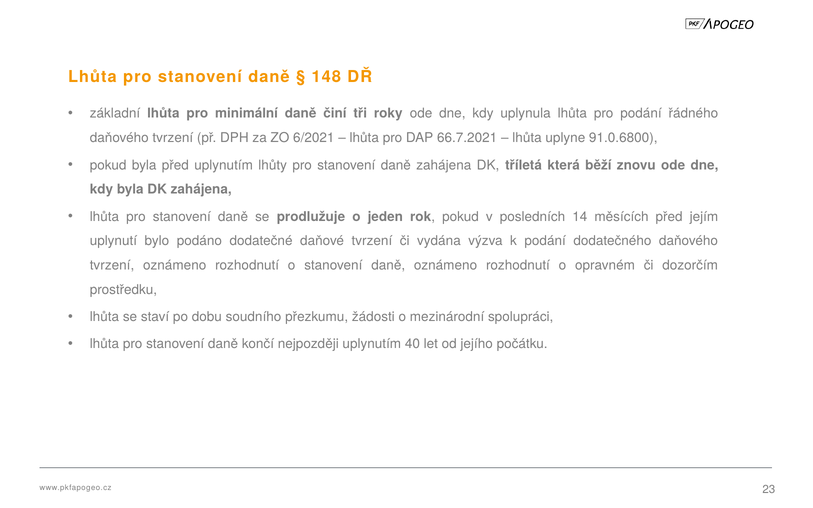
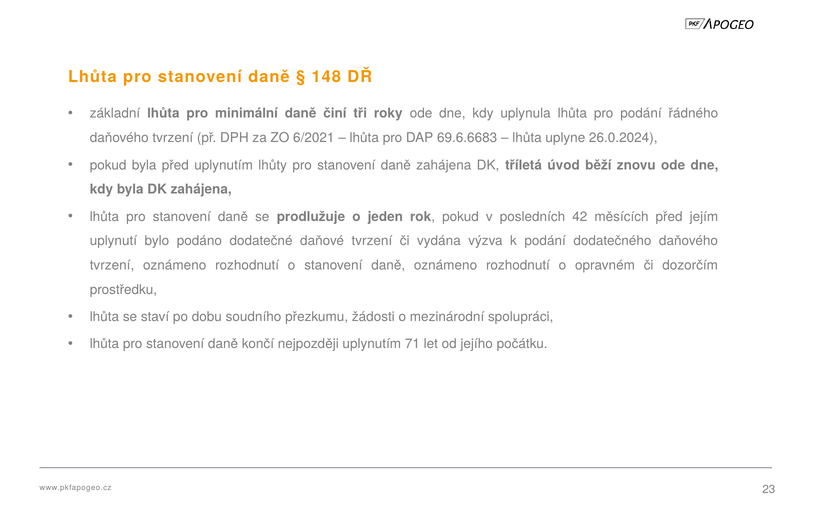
66.7.2021: 66.7.2021 -> 69.6.6683 (467, 138)
91.0.6800: 91.0.6800 -> 26.0.2024 (623, 138)
která: která -> úvod (564, 165)
14: 14 -> 42 (580, 217)
40: 40 -> 71 (412, 344)
